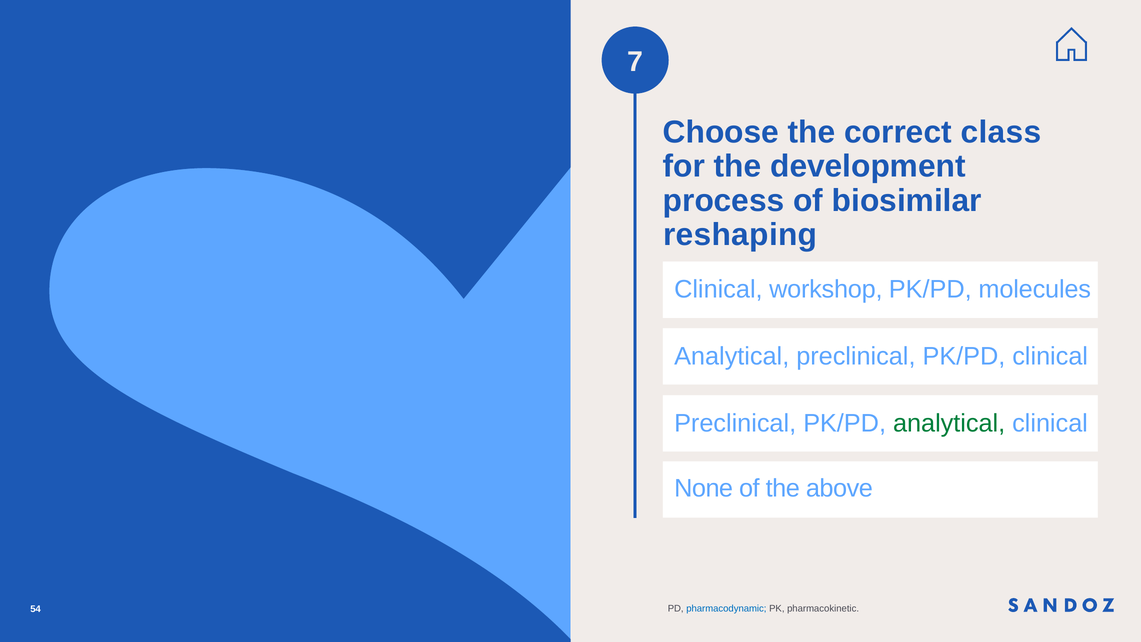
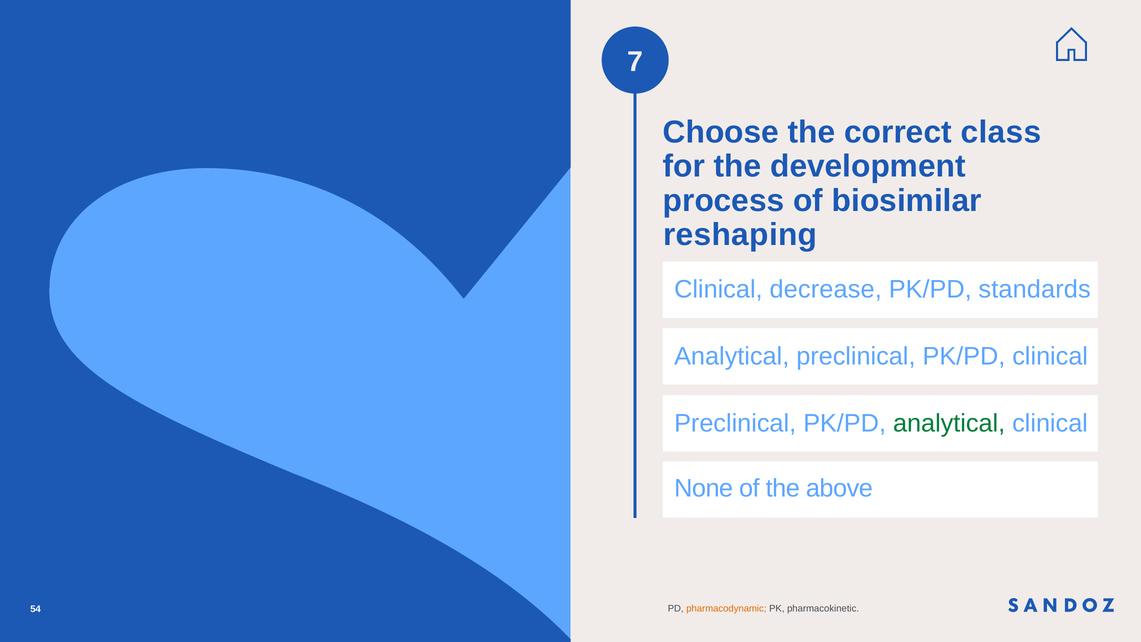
workshop: workshop -> decrease (826, 290)
molecules: molecules -> standards (1035, 290)
pharmacodynamic colour: blue -> orange (726, 608)
